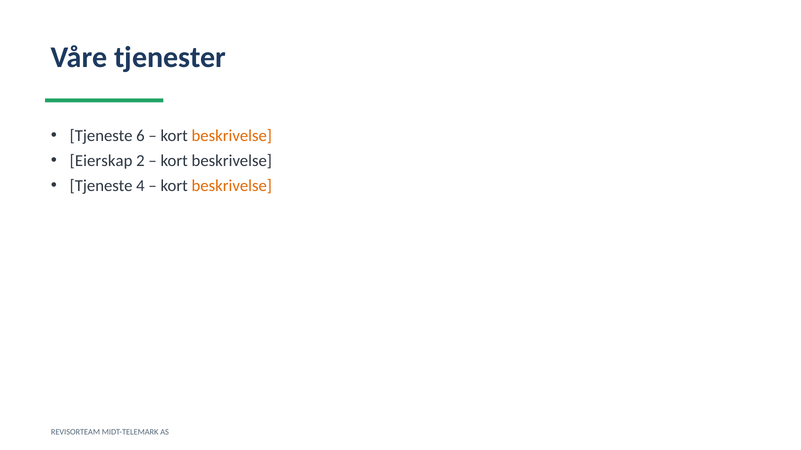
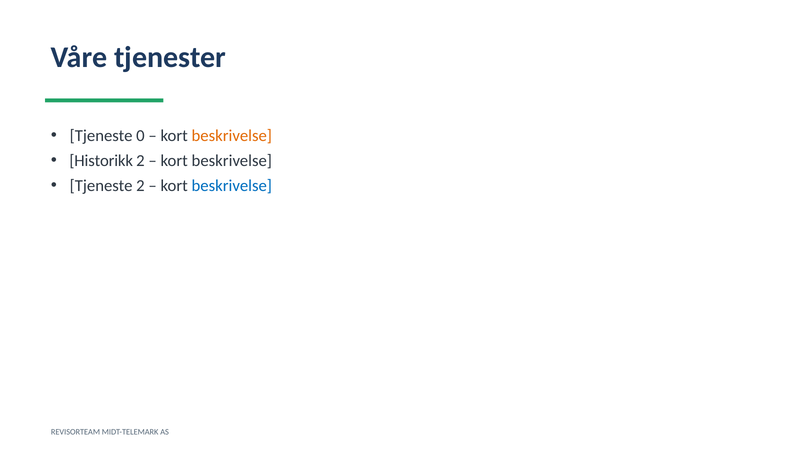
6: 6 -> 0 (140, 136)
Eierskap: Eierskap -> Historikk (101, 161)
Tjeneste 4: 4 -> 2 (140, 186)
beskrivelse colour: orange -> blue (232, 186)
